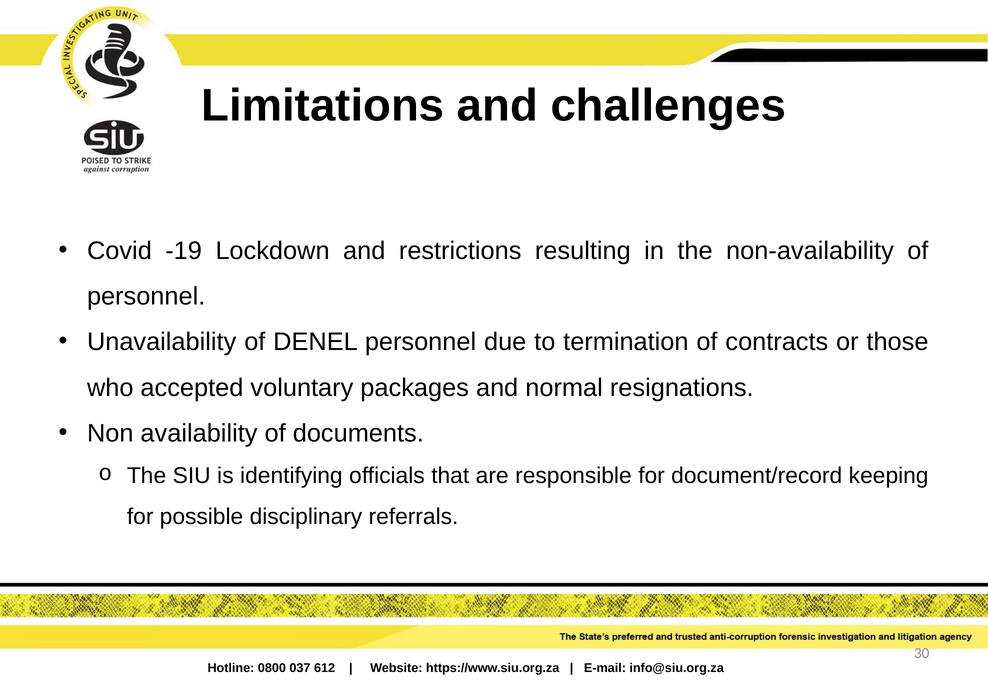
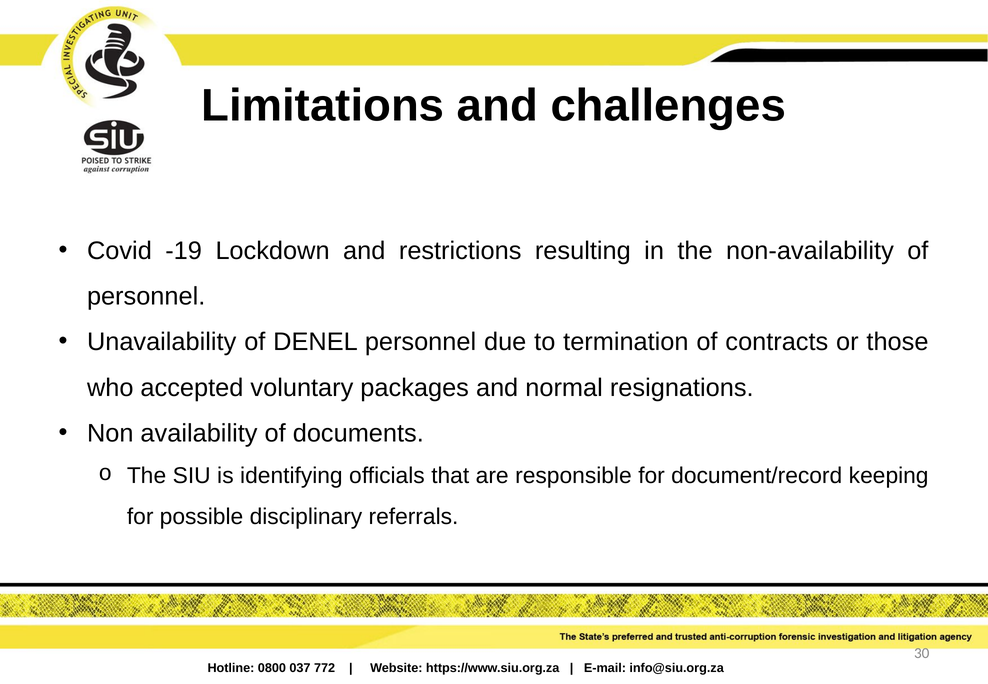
612: 612 -> 772 (325, 668)
